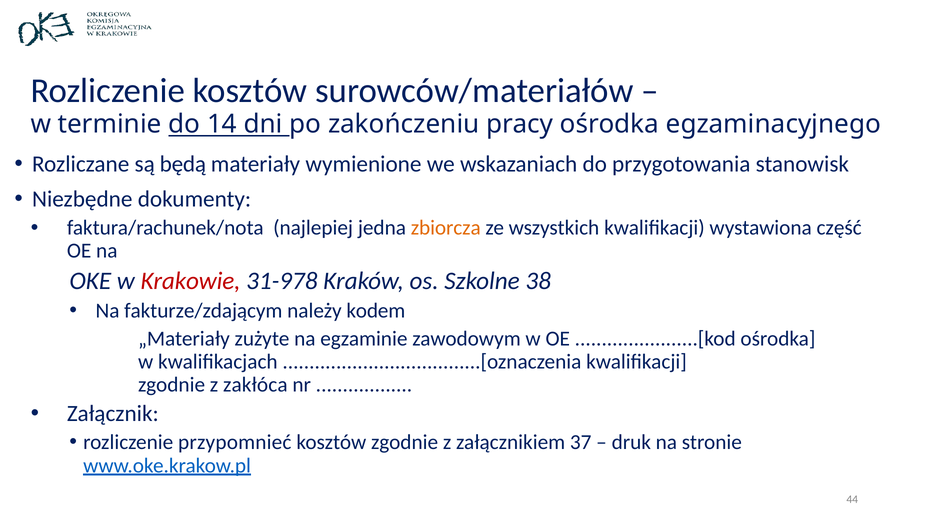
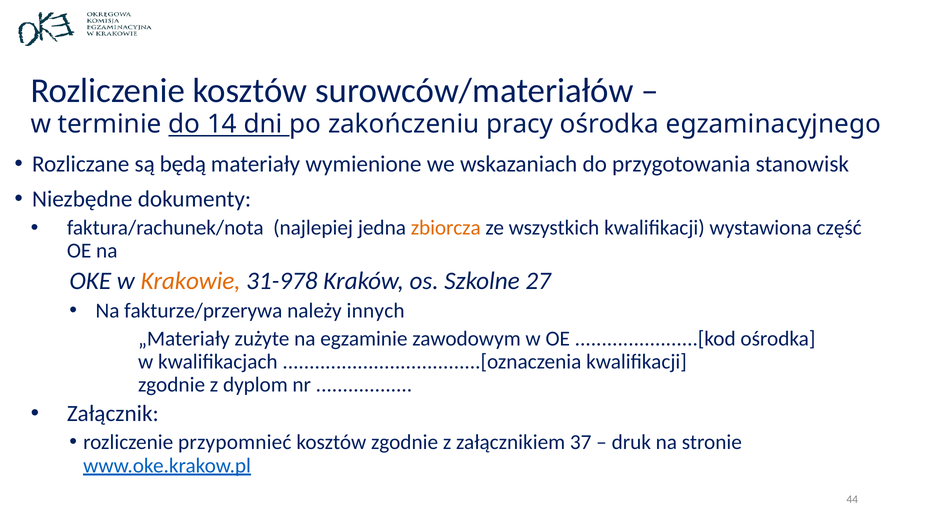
Krakowie colour: red -> orange (191, 281)
38: 38 -> 27 (538, 281)
fakturze/zdającym: fakturze/zdającym -> fakturze/przerywa (203, 310)
kodem: kodem -> innych (376, 310)
zakłóca: zakłóca -> dyplom (255, 384)
